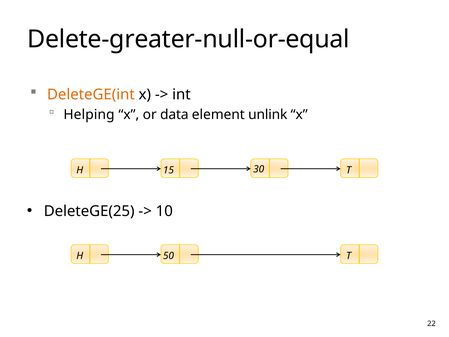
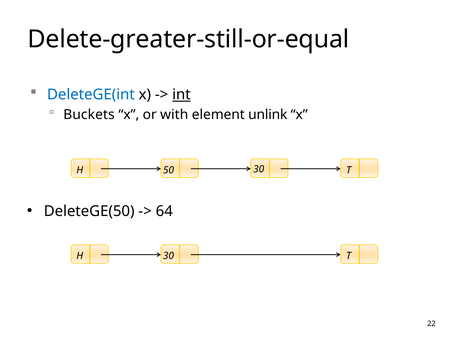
Delete-greater-null-or-equal: Delete-greater-null-or-equal -> Delete-greater-still-or-equal (188, 39)
DeleteGE(int colour: orange -> blue (91, 95)
int underline: none -> present (181, 95)
Helping: Helping -> Buckets (89, 114)
data: data -> with (174, 114)
15: 15 -> 50 (168, 170)
DeleteGE(25: DeleteGE(25 -> DeleteGE(50 (89, 211)
10: 10 -> 64 (164, 211)
H 50: 50 -> 30 (168, 256)
